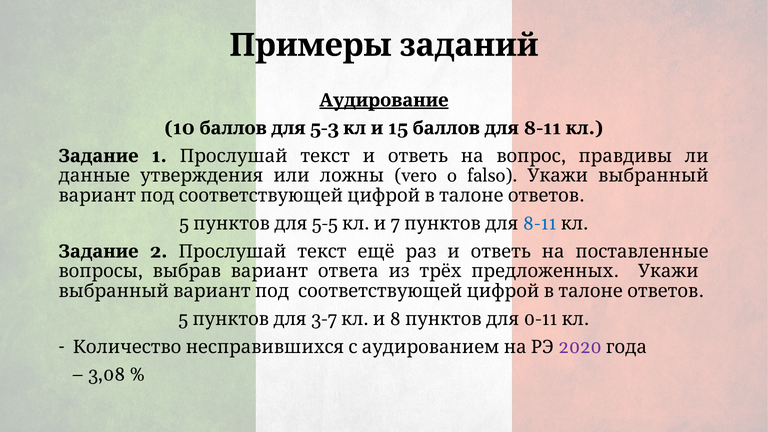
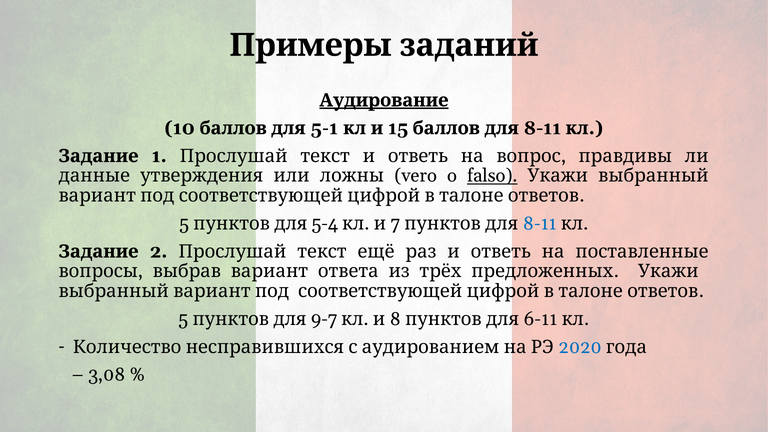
5-3: 5-3 -> 5-1 (324, 128)
falso underline: none -> present (492, 176)
5-5: 5-5 -> 5-4 (325, 224)
3-7: 3-7 -> 9-7 (324, 319)
0-11: 0-11 -> 6-11 (541, 319)
2020 colour: purple -> blue (580, 347)
